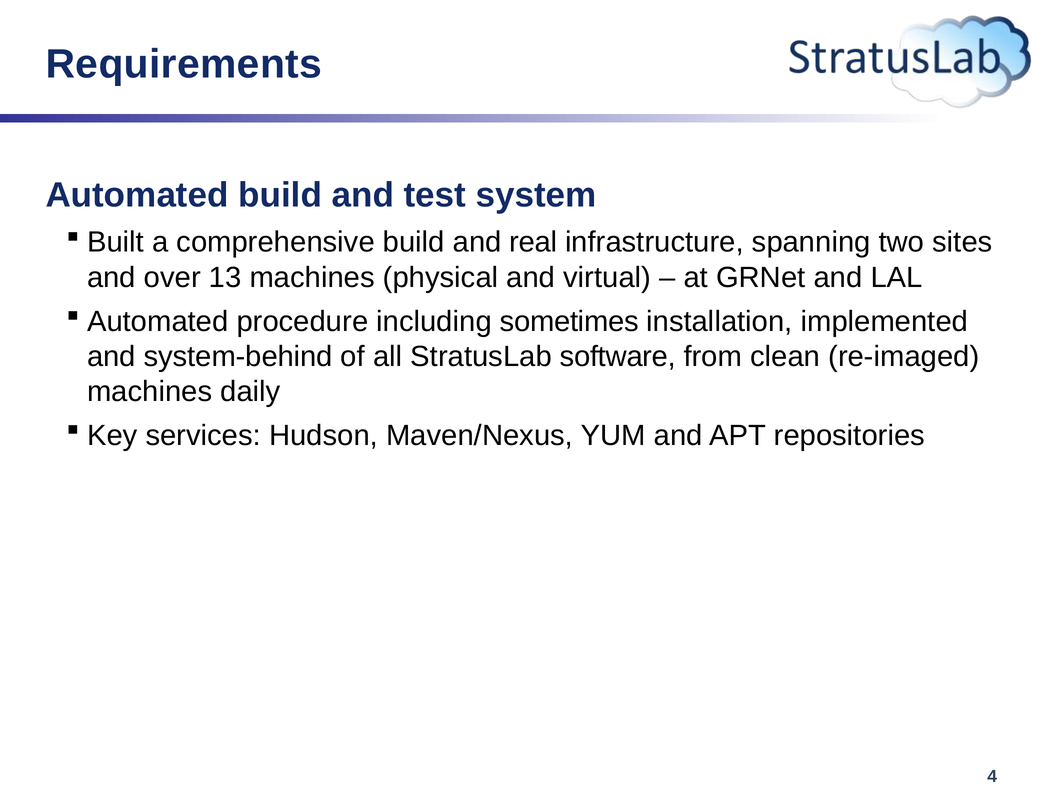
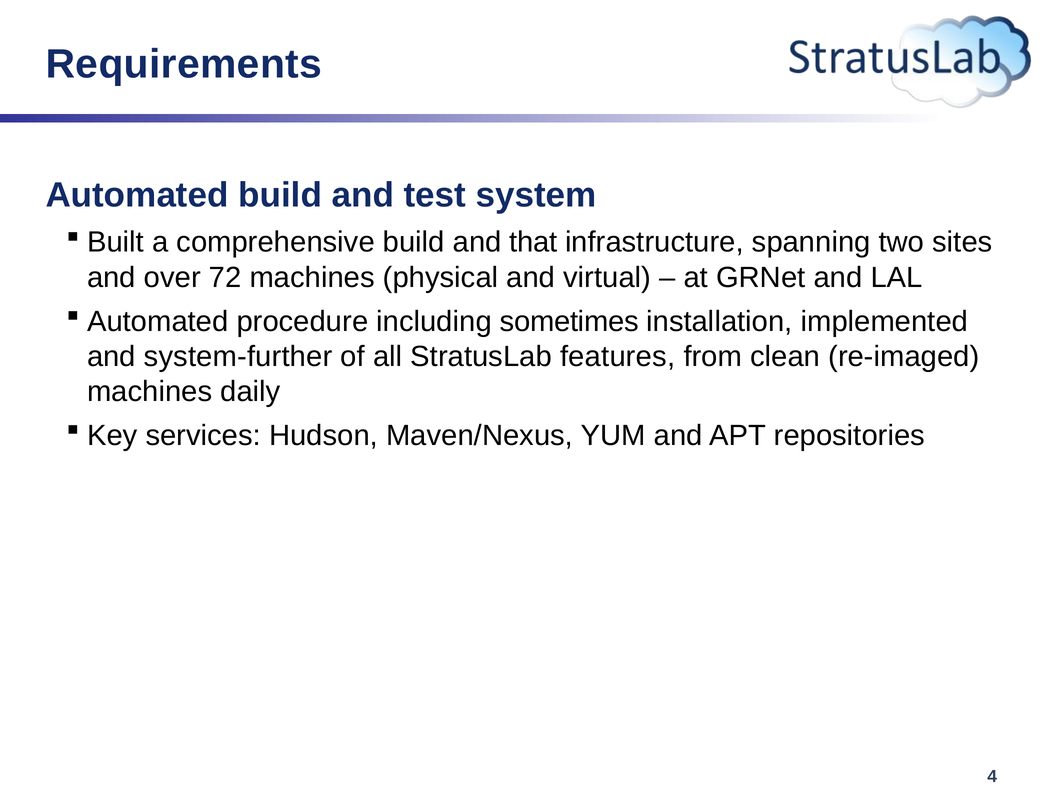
real: real -> that (533, 242)
13: 13 -> 72 (225, 277)
system-behind: system-behind -> system-further (238, 356)
software: software -> features (618, 356)
